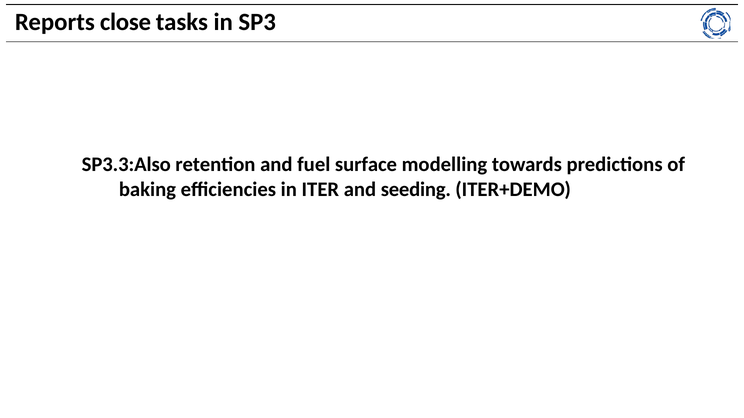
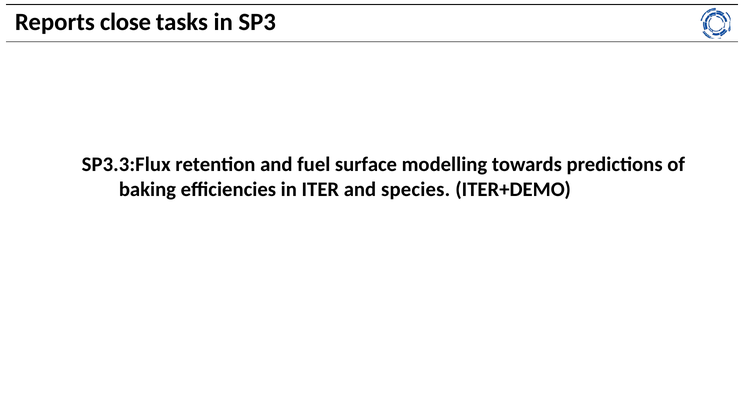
SP3.3:Also: SP3.3:Also -> SP3.3:Flux (126, 165)
seeding: seeding -> species (416, 190)
